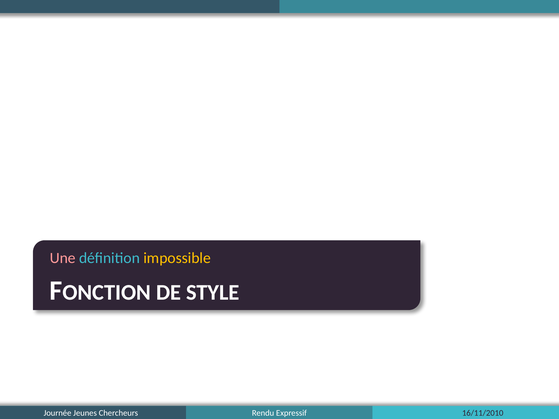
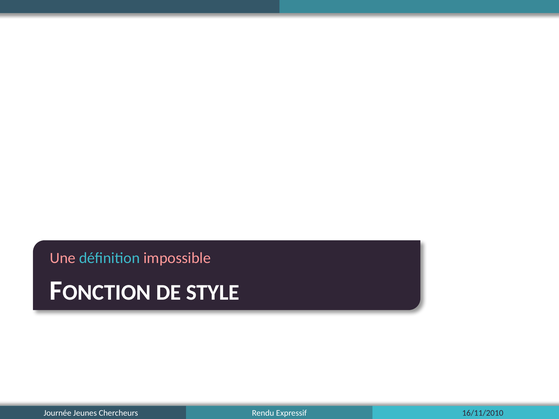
impossible colour: yellow -> pink (177, 258)
